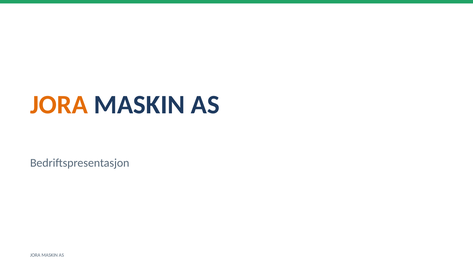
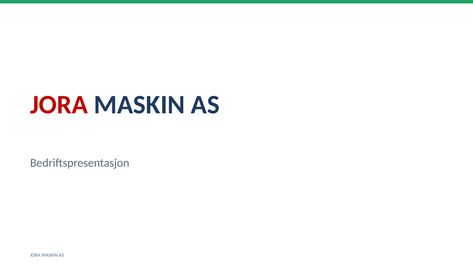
JORA colour: orange -> red (59, 105)
